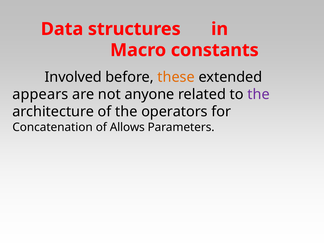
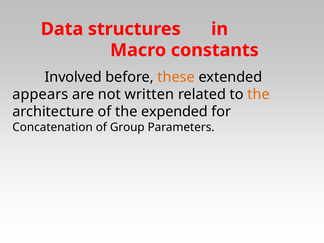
anyone: anyone -> written (149, 94)
the colour: purple -> orange (259, 94)
operators: operators -> expended (174, 112)
Allows: Allows -> Group (127, 127)
